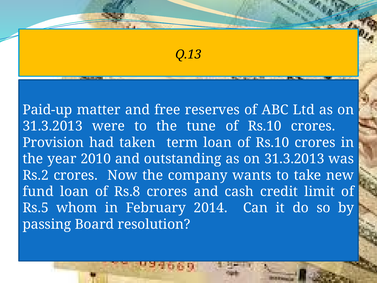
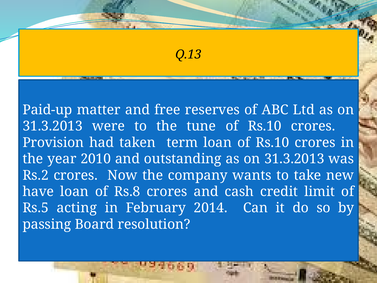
fund: fund -> have (38, 191)
whom: whom -> acting (77, 208)
